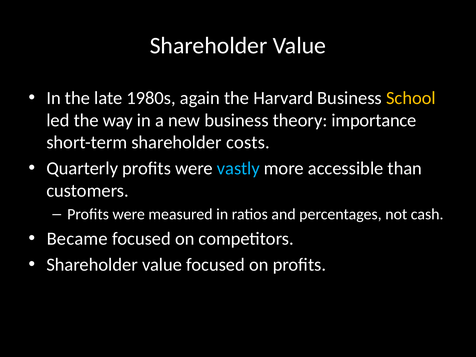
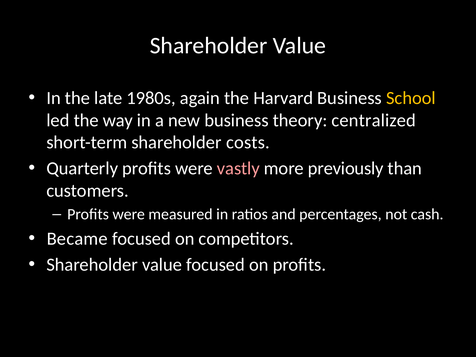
importance: importance -> centralized (374, 120)
vastly colour: light blue -> pink (238, 168)
accessible: accessible -> previously (346, 168)
